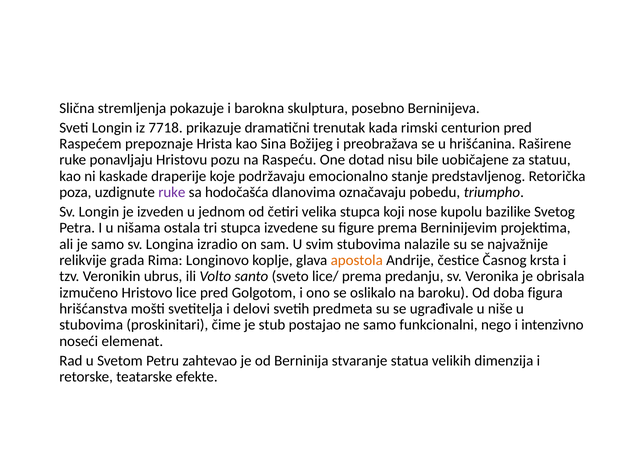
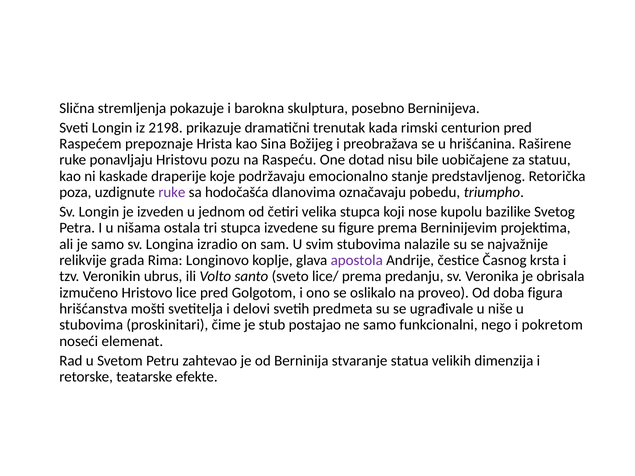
7718: 7718 -> 2198 (166, 128)
apostola colour: orange -> purple (357, 260)
baroku: baroku -> proveo (443, 293)
intenzivno: intenzivno -> pokretom (552, 325)
